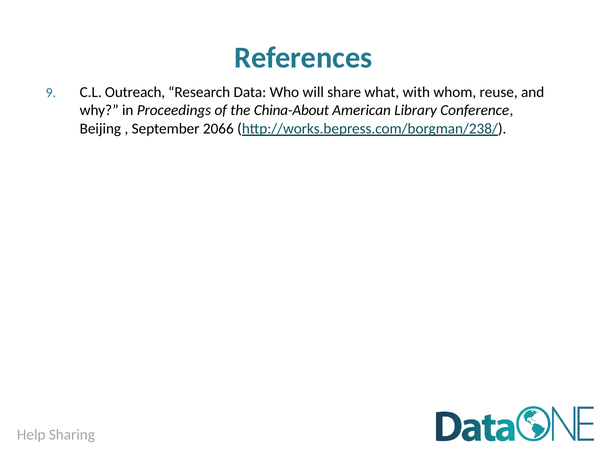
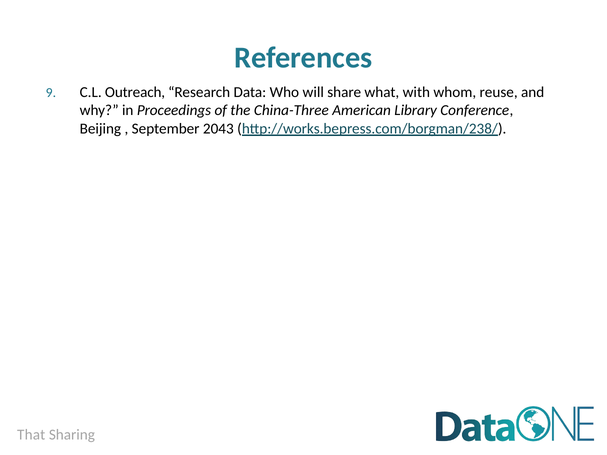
China-About: China-About -> China-Three (291, 110)
2066: 2066 -> 2043 (218, 129)
Help: Help -> That (31, 435)
